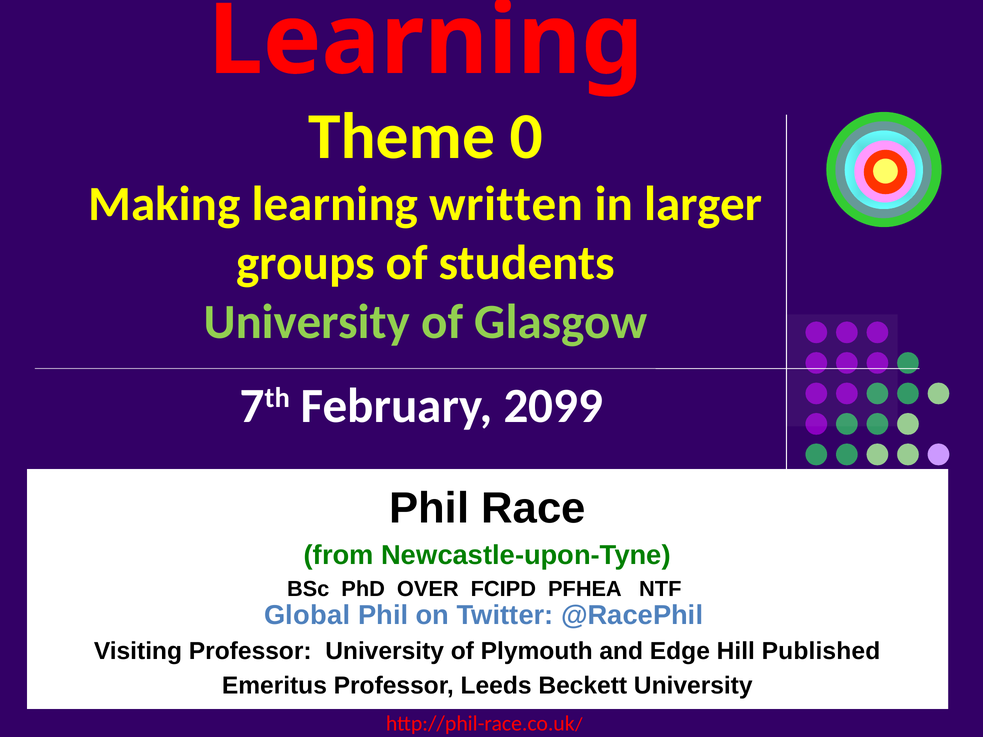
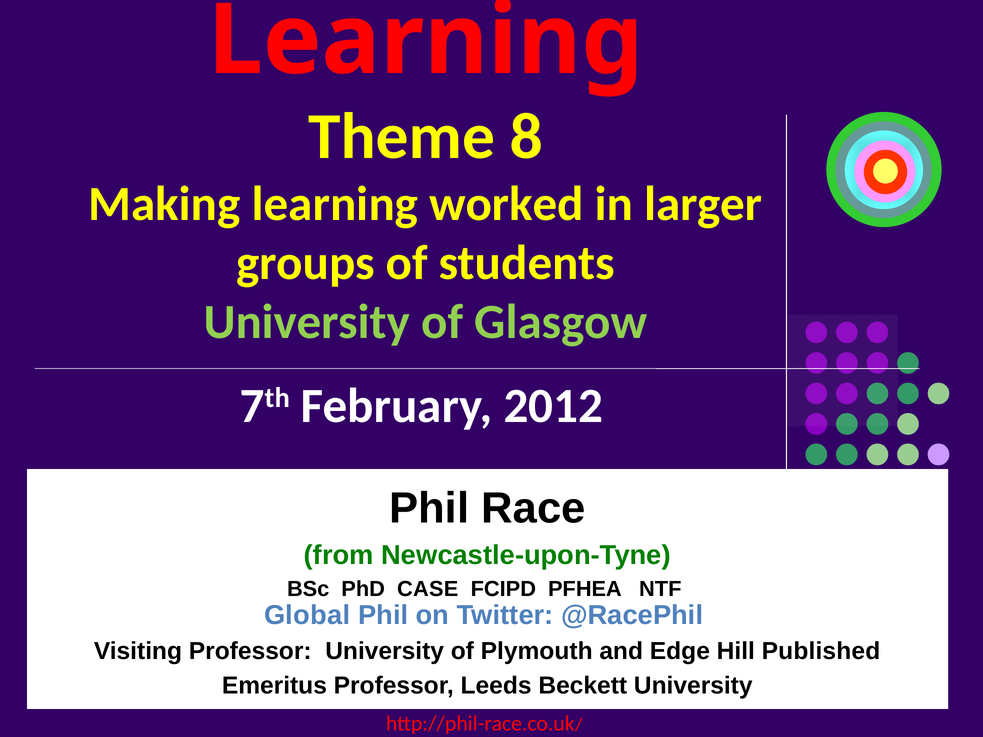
0: 0 -> 8 (526, 137)
written: written -> worked (506, 204)
2099: 2099 -> 2012 (553, 406)
OVER: OVER -> CASE (428, 589)
